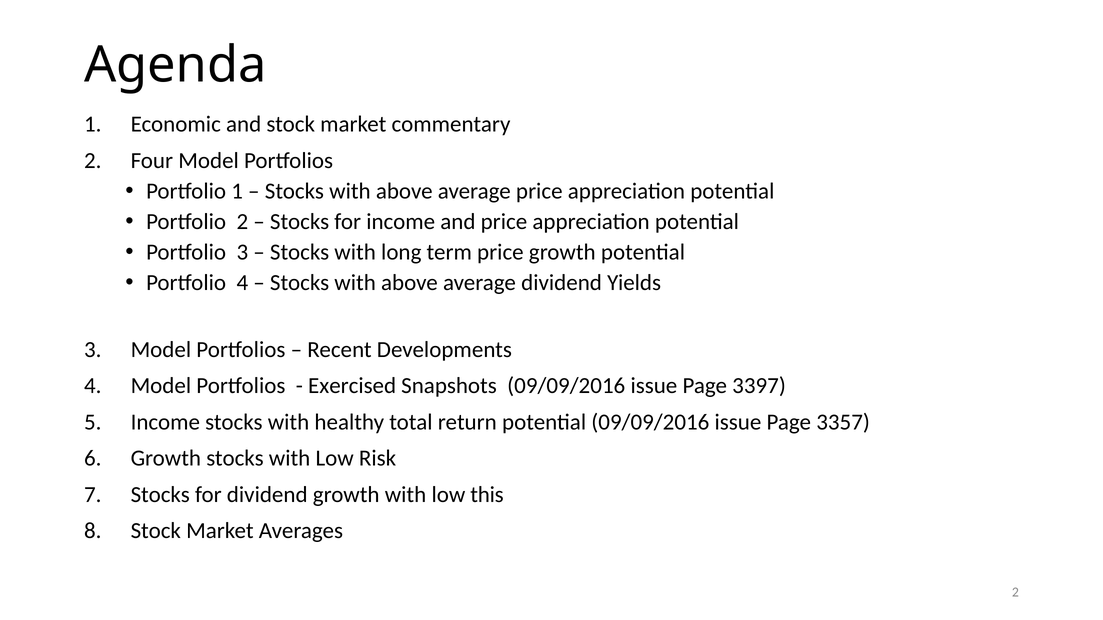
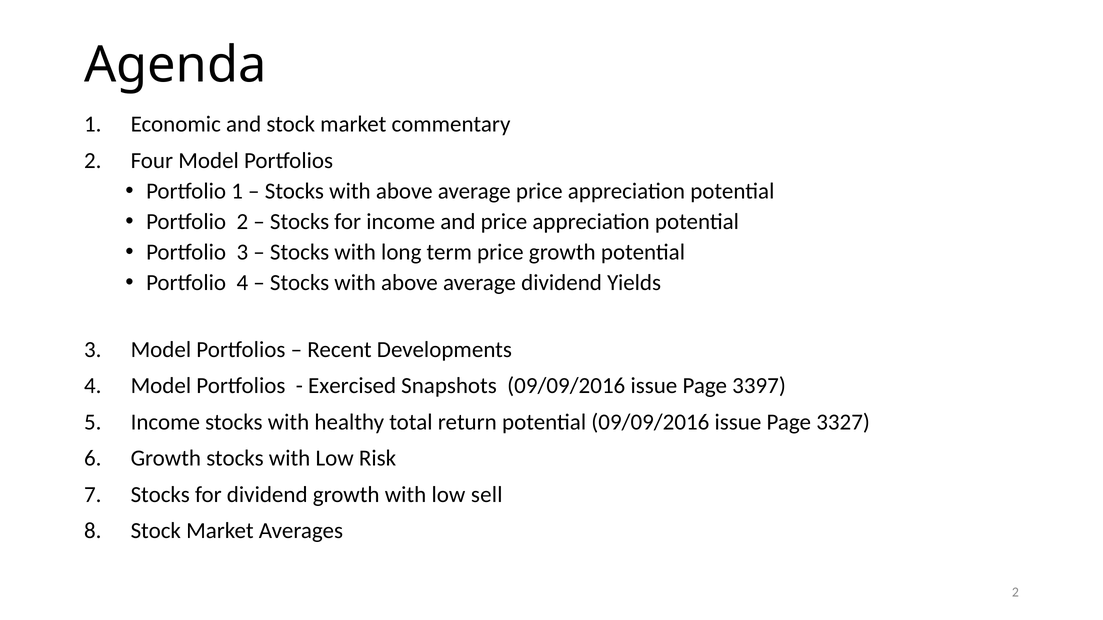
3357: 3357 -> 3327 (843, 422)
this: this -> sell (487, 495)
